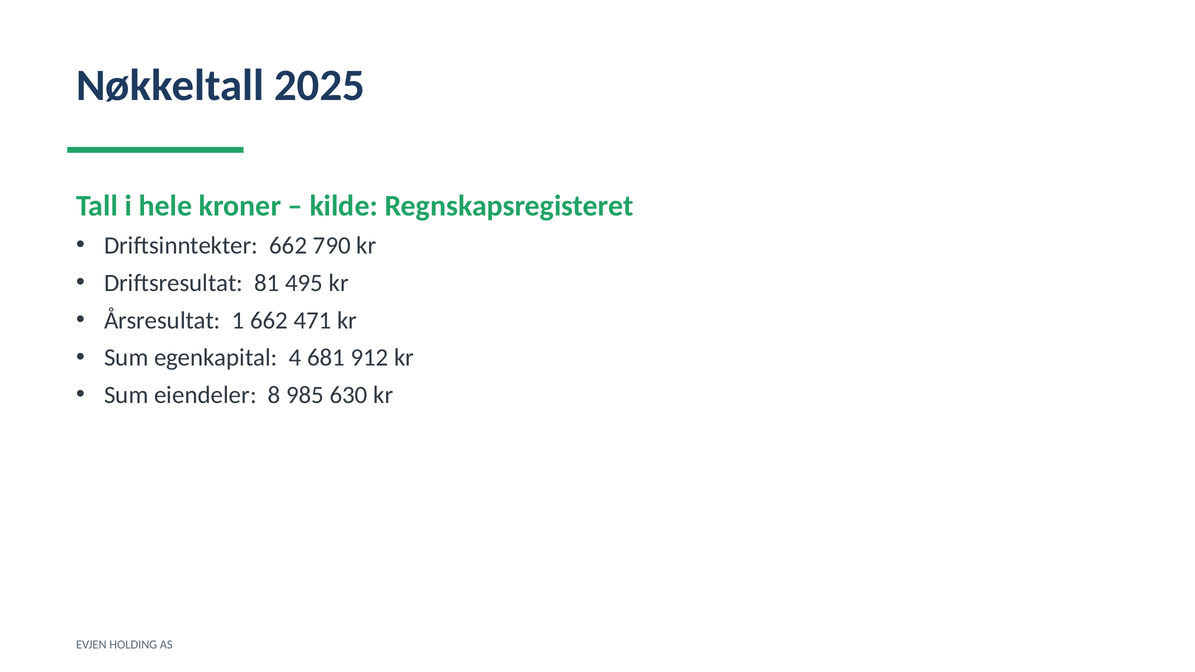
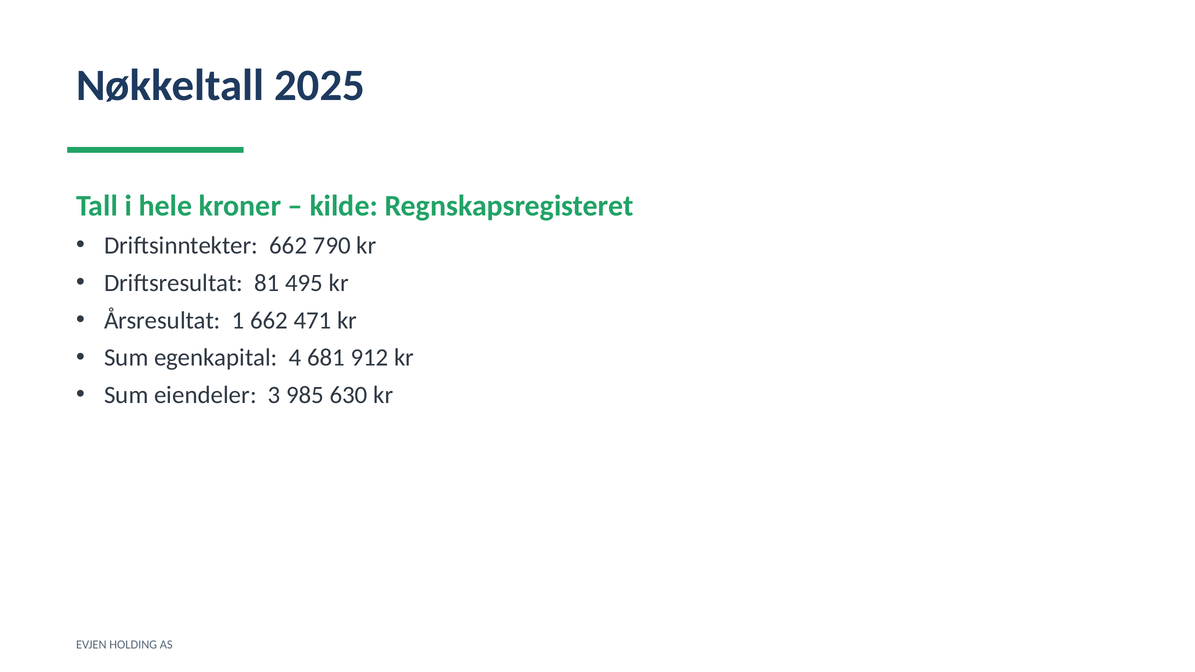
8: 8 -> 3 (274, 395)
